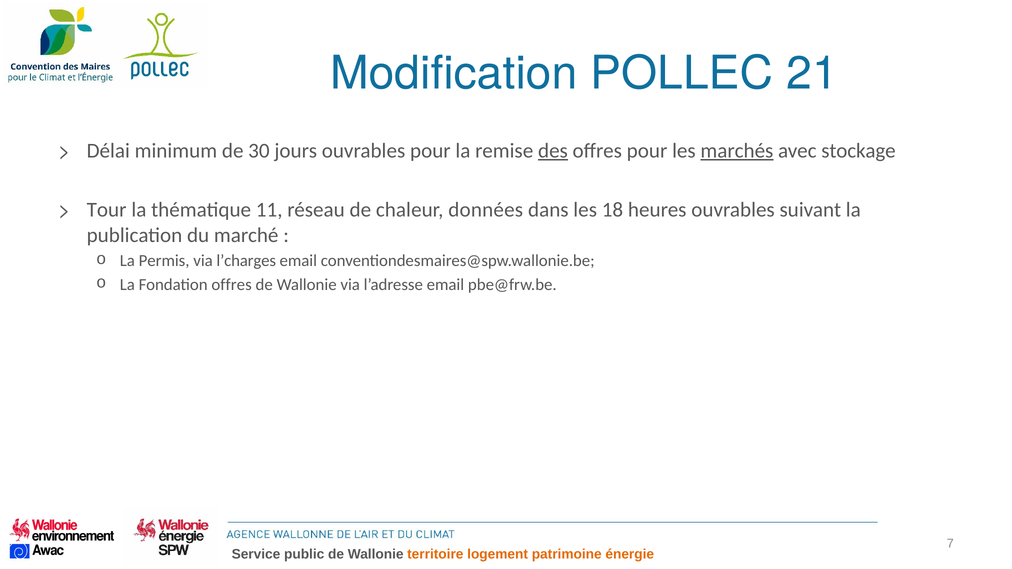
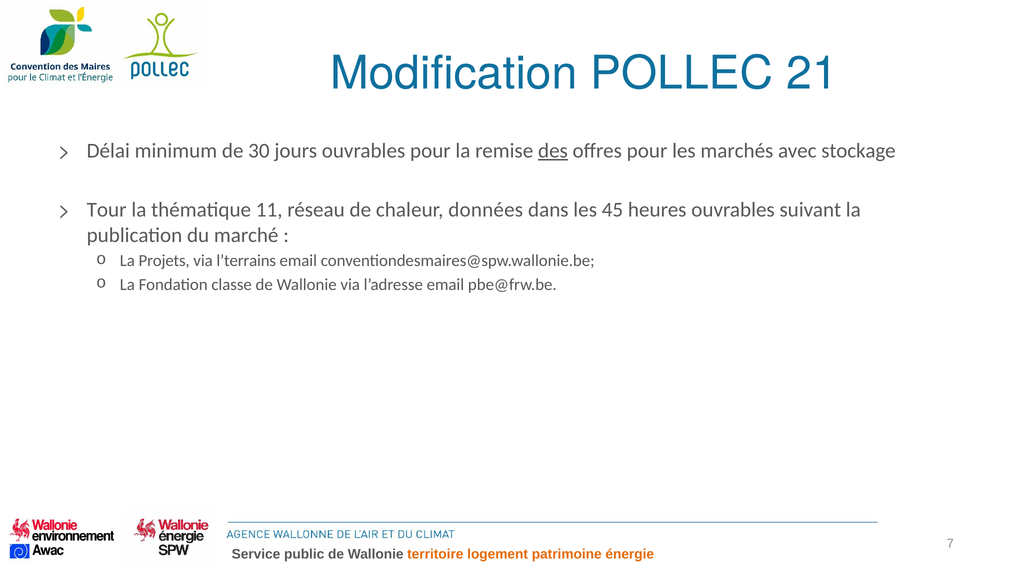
marchés underline: present -> none (737, 151)
18: 18 -> 45 (612, 210)
Permis: Permis -> Projets (164, 261)
l’charges: l’charges -> l’terrains (246, 261)
Fondation offres: offres -> classe (232, 285)
